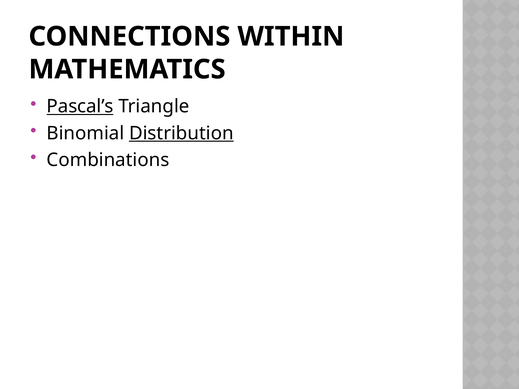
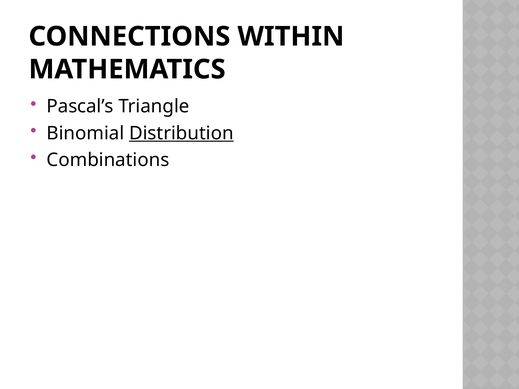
Pascal’s underline: present -> none (80, 106)
